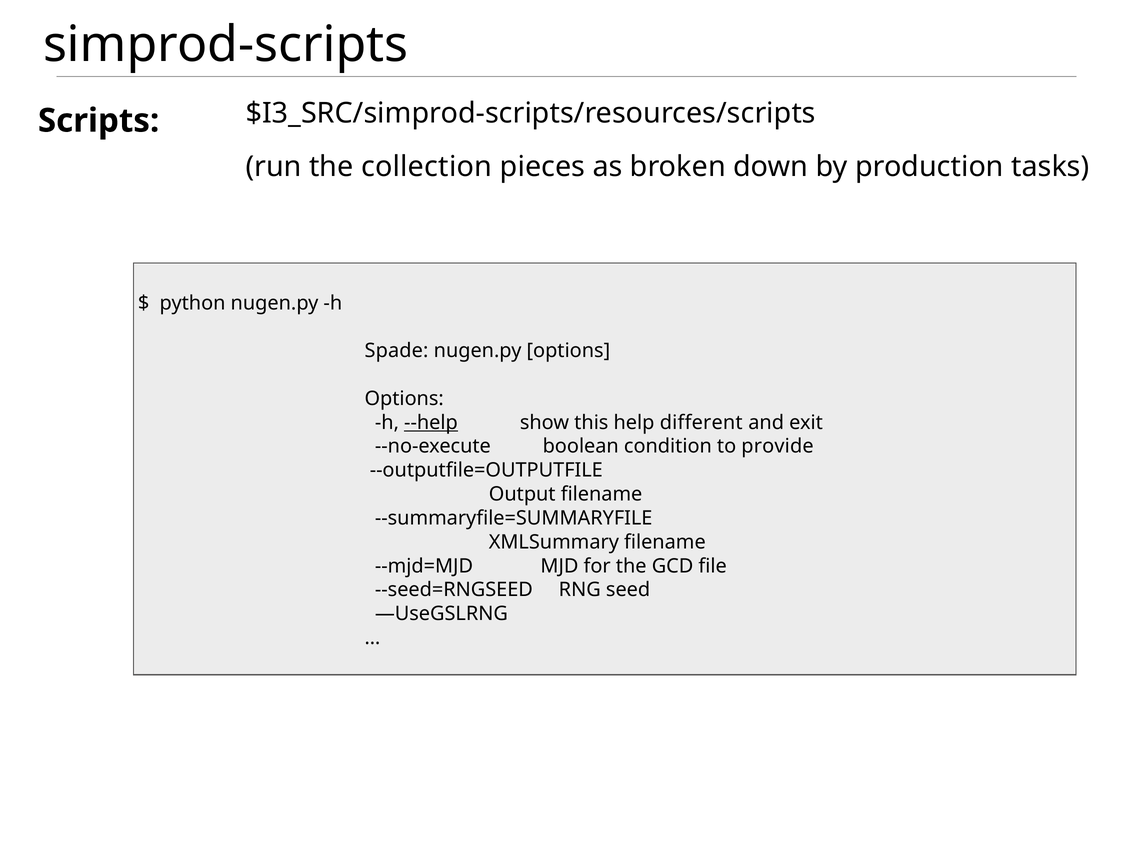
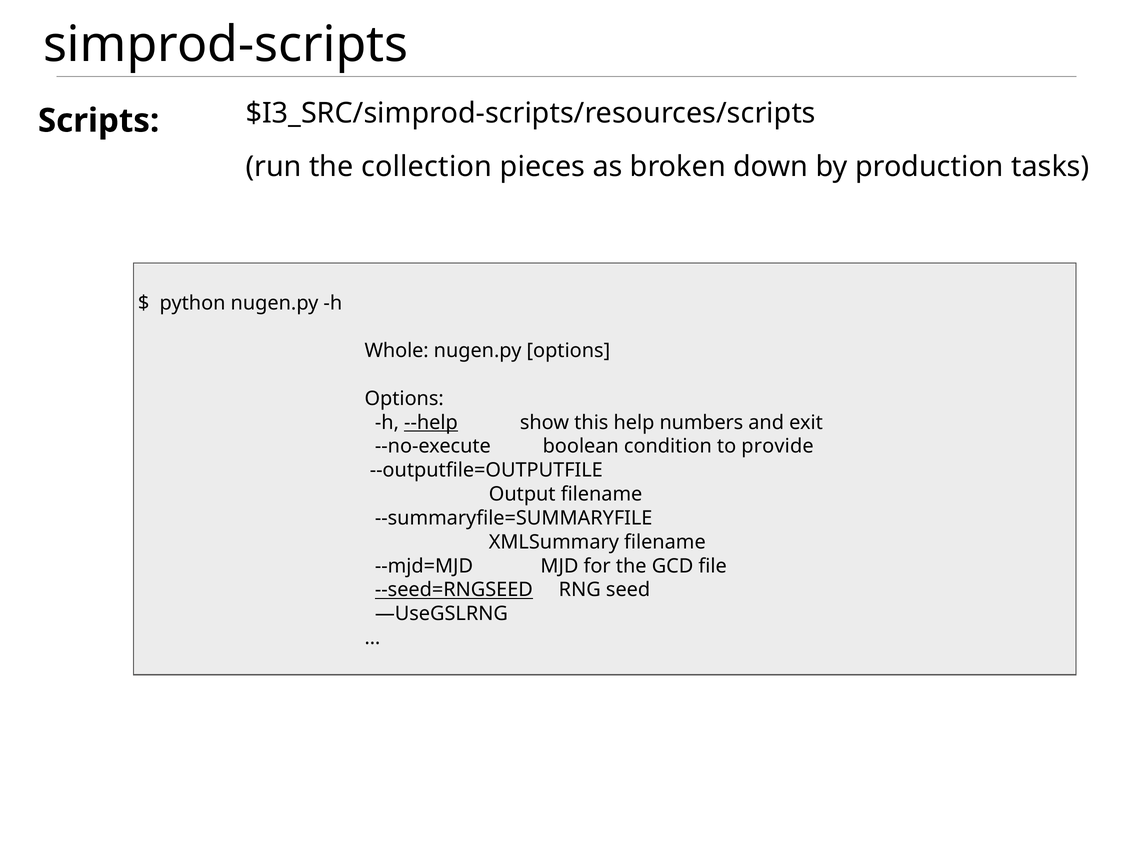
Spade: Spade -> Whole (397, 351)
different: different -> numbers (701, 422)
--seed=RNGSEED underline: none -> present (454, 590)
